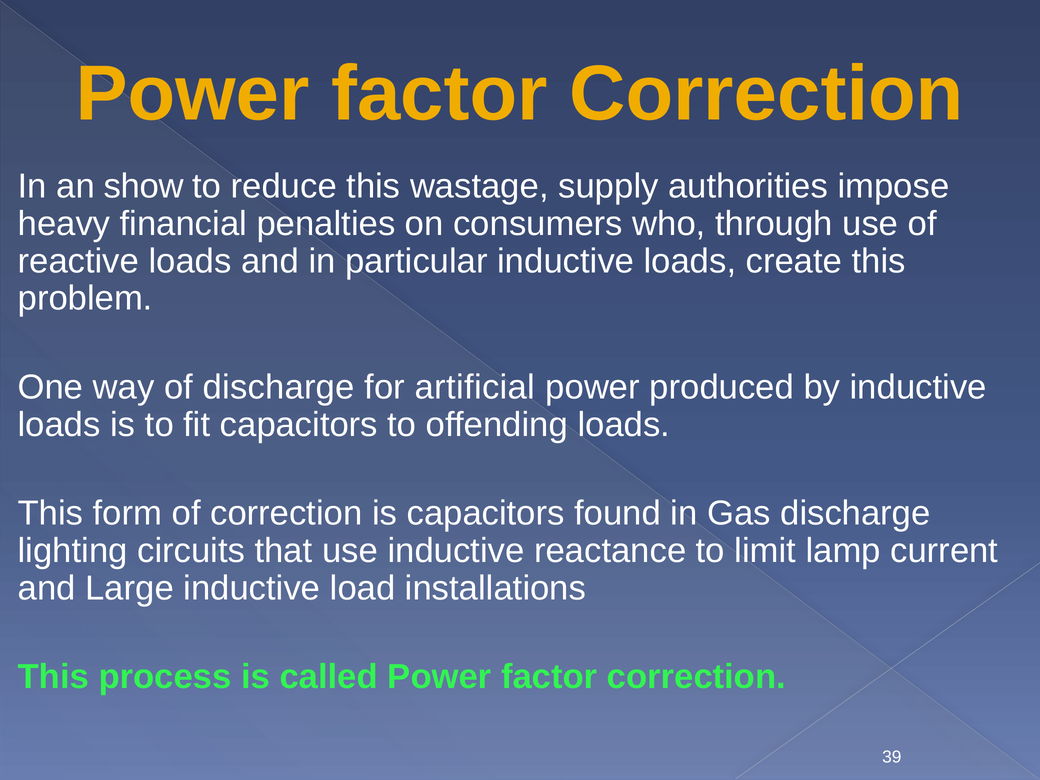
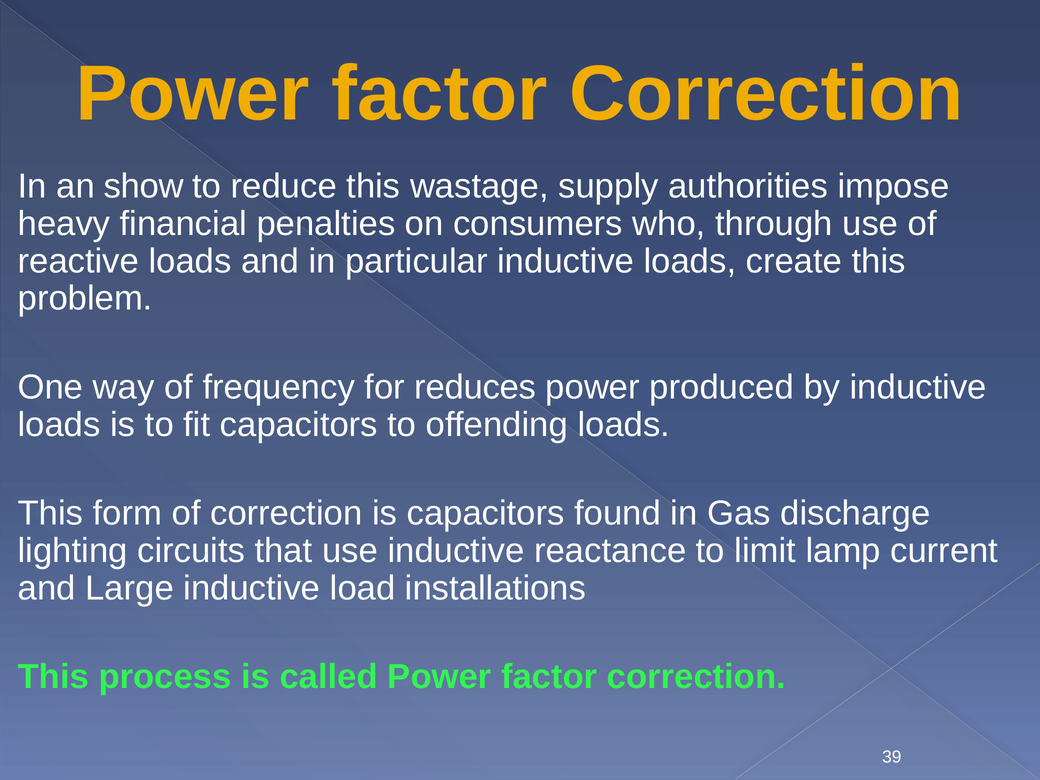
of discharge: discharge -> frequency (279, 387)
artificial: artificial -> reduces (475, 387)
